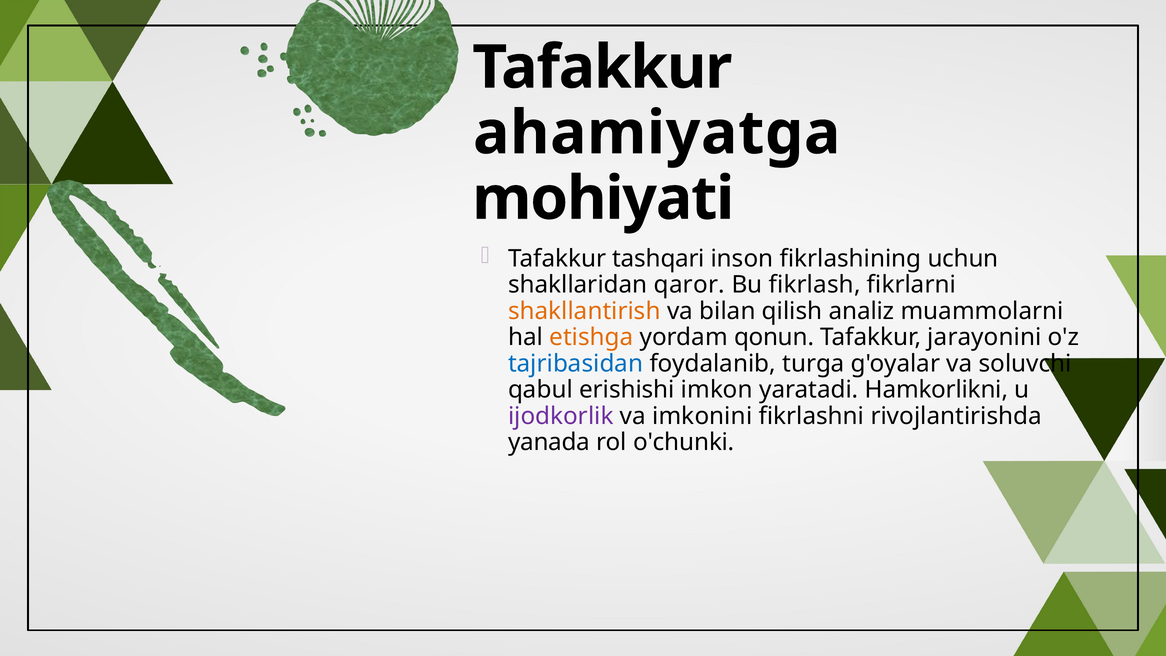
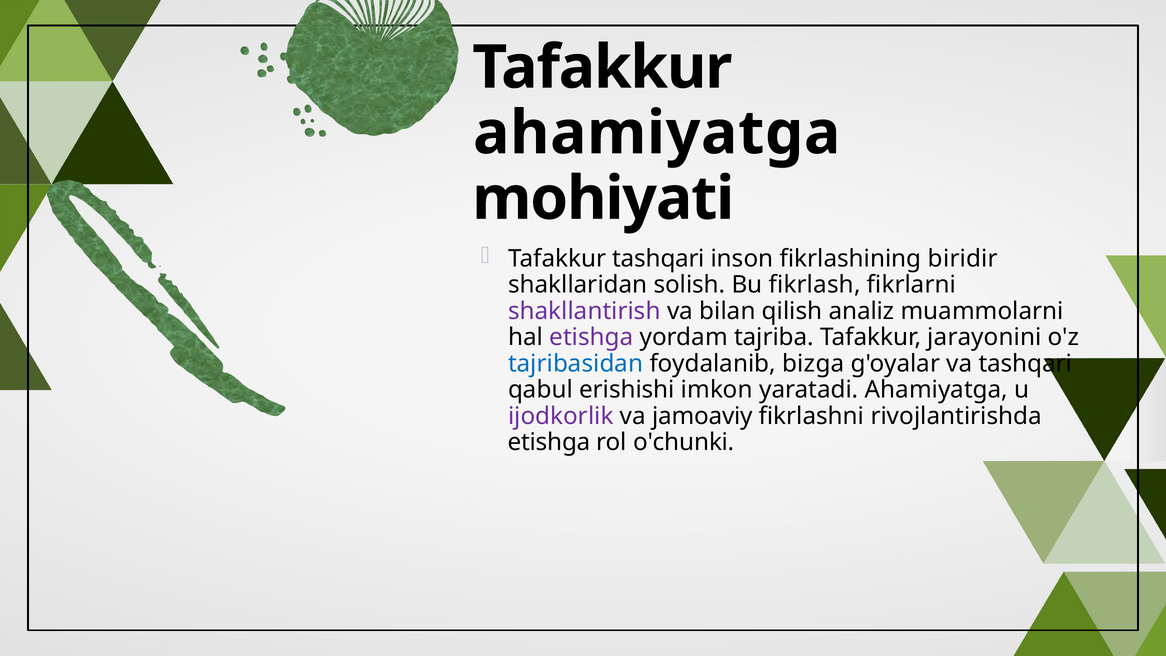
uchun: uchun -> biridir (963, 259)
qaror: qaror -> solish (690, 285)
shakllantirish colour: orange -> purple (584, 311)
etishga colour: orange -> purple (591, 337)
qonun: qonun -> tajriba (774, 337)
turga: turga -> bizga (813, 364)
va soluvchi: soluvchi -> tashqari (1025, 364)
yaratadi Hamkorlikni: Hamkorlikni -> Ahamiyatga (936, 390)
imkonini: imkonini -> jamoaviy (702, 416)
yanada: yanada -> etishga (549, 442)
